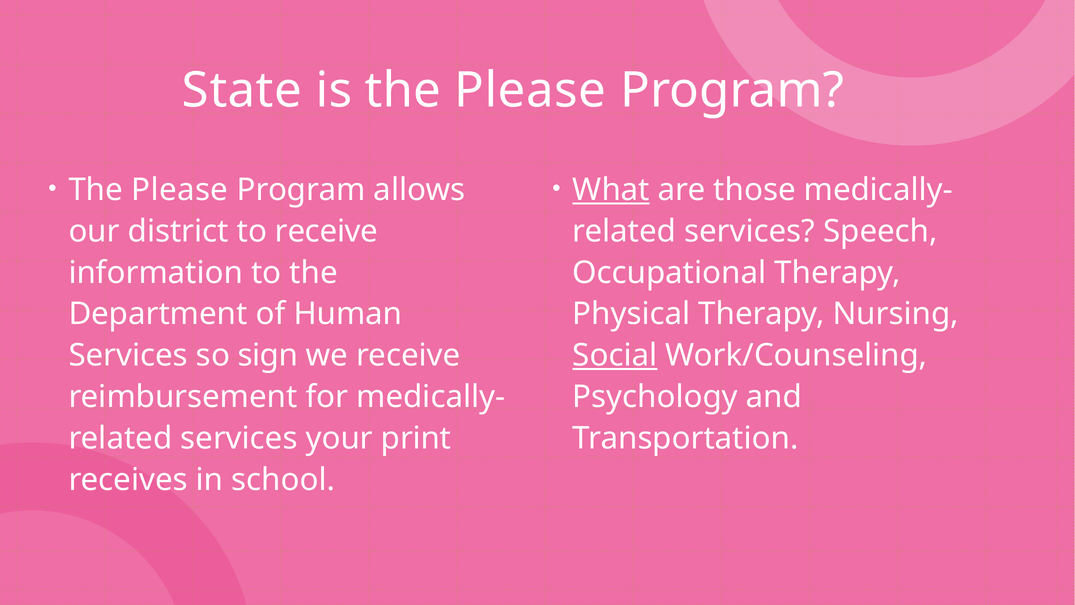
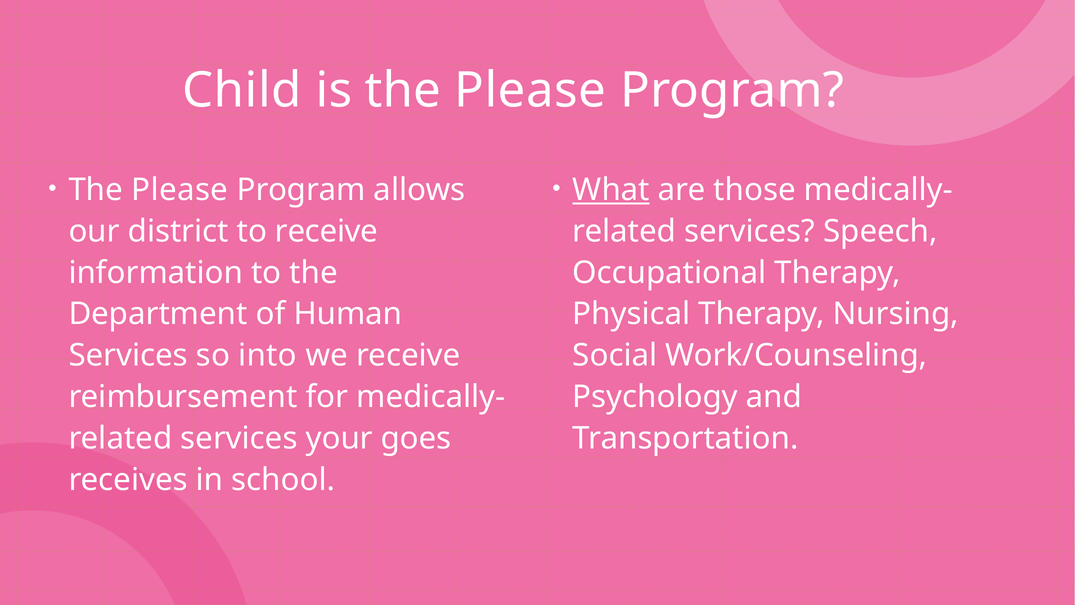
State: State -> Child (242, 90)
sign: sign -> into (268, 355)
Social underline: present -> none (615, 355)
print: print -> goes (416, 438)
